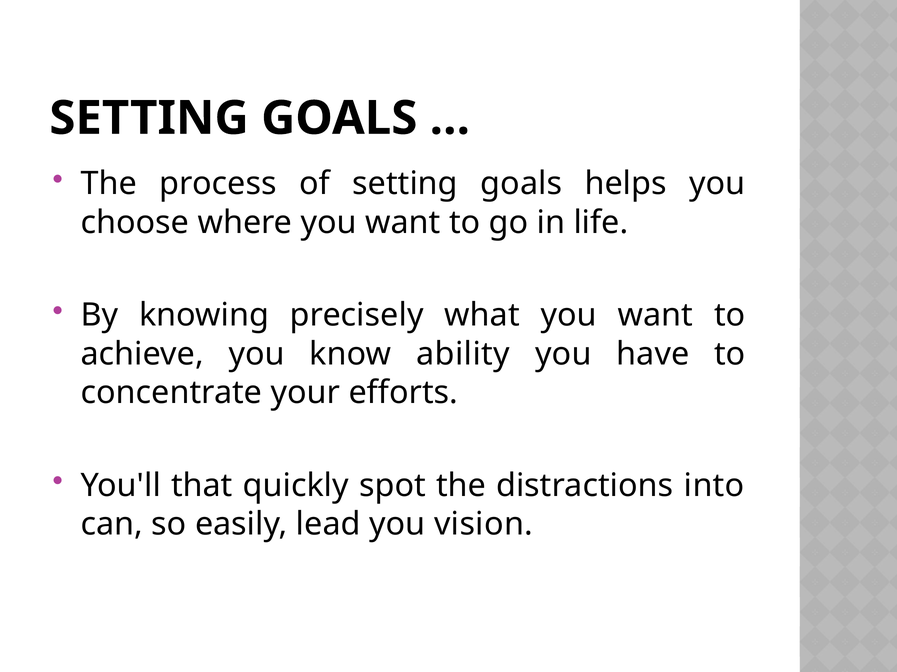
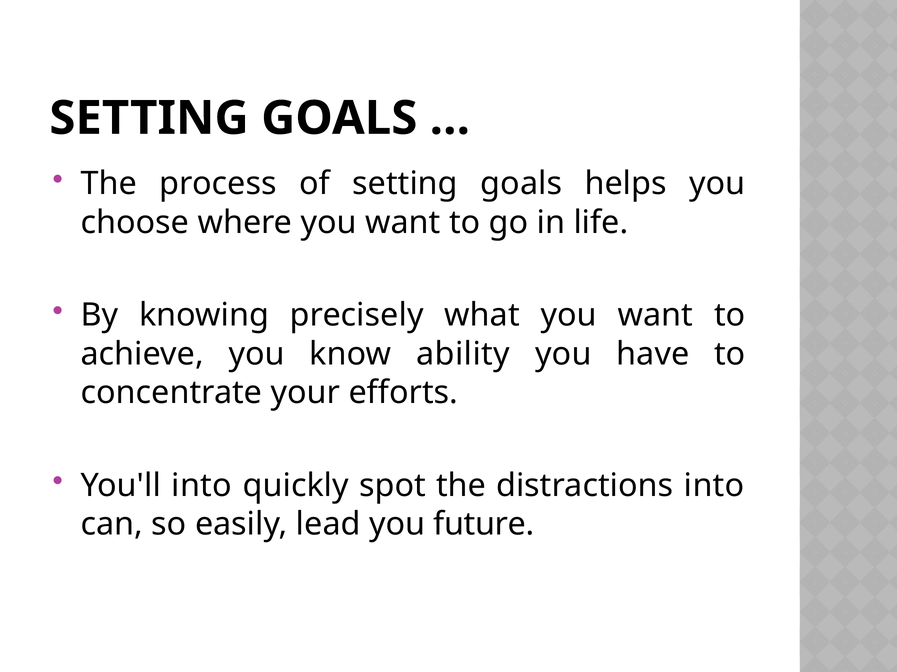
You'll that: that -> into (202, 486)
vision: vision -> future (484, 525)
